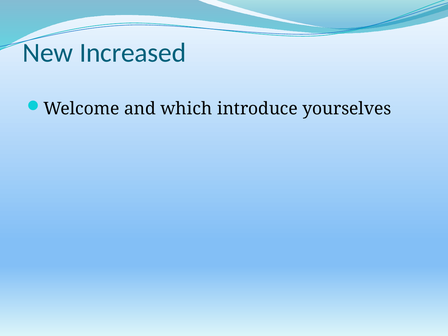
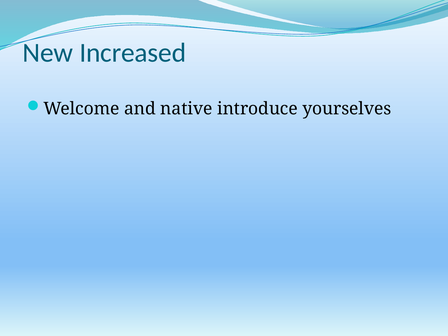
which: which -> native (186, 109)
